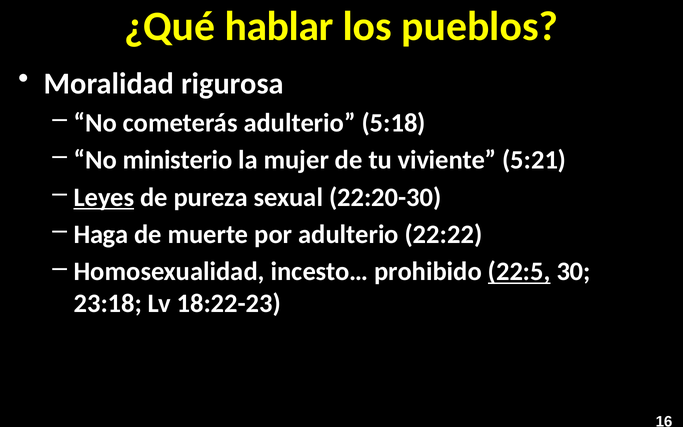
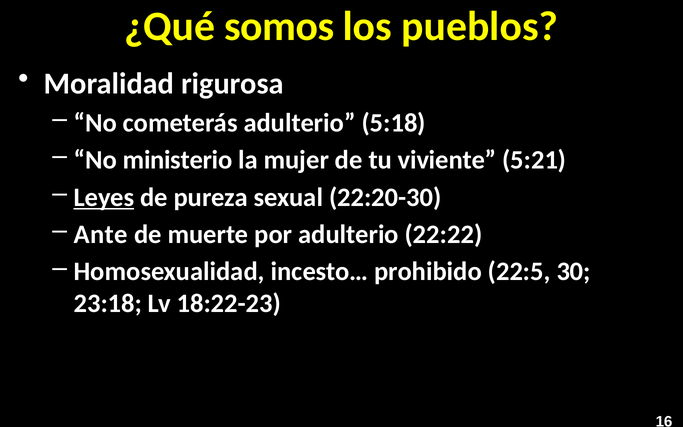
hablar: hablar -> somos (279, 27)
Haga: Haga -> Ante (101, 234)
22:5 underline: present -> none (519, 272)
